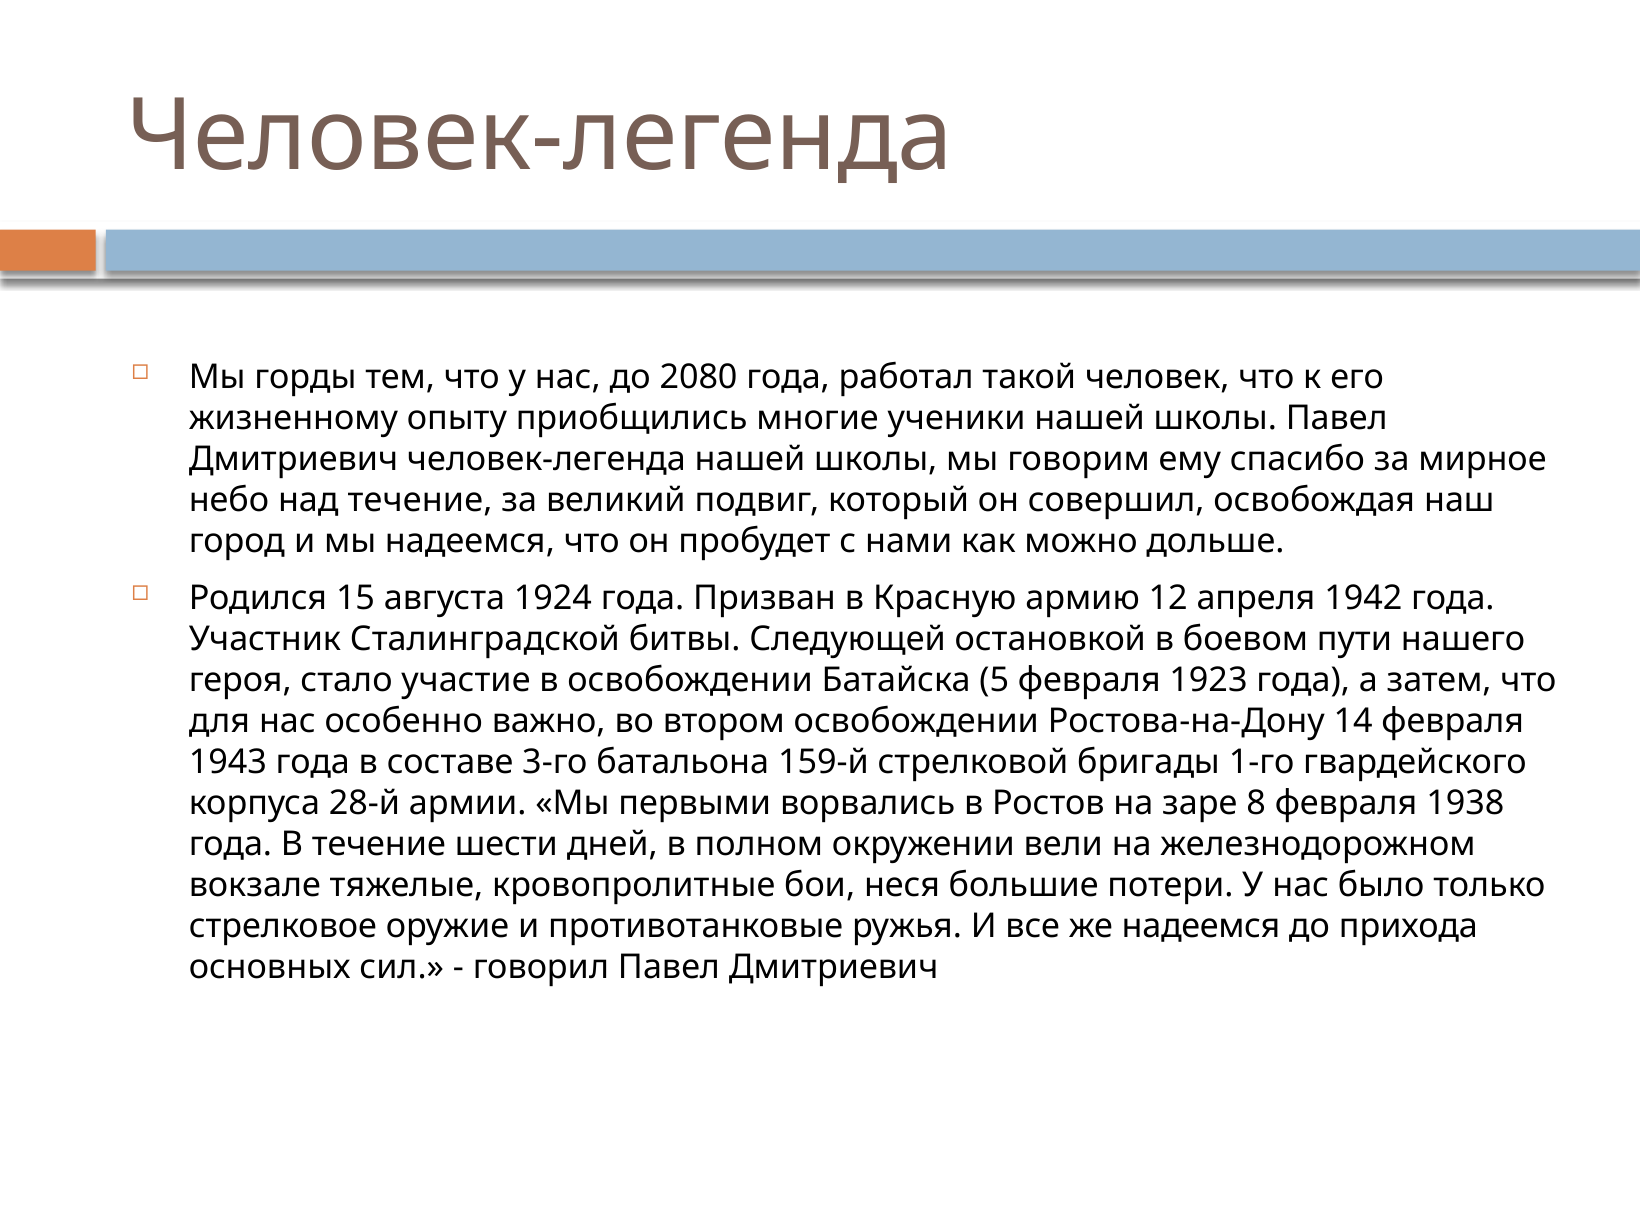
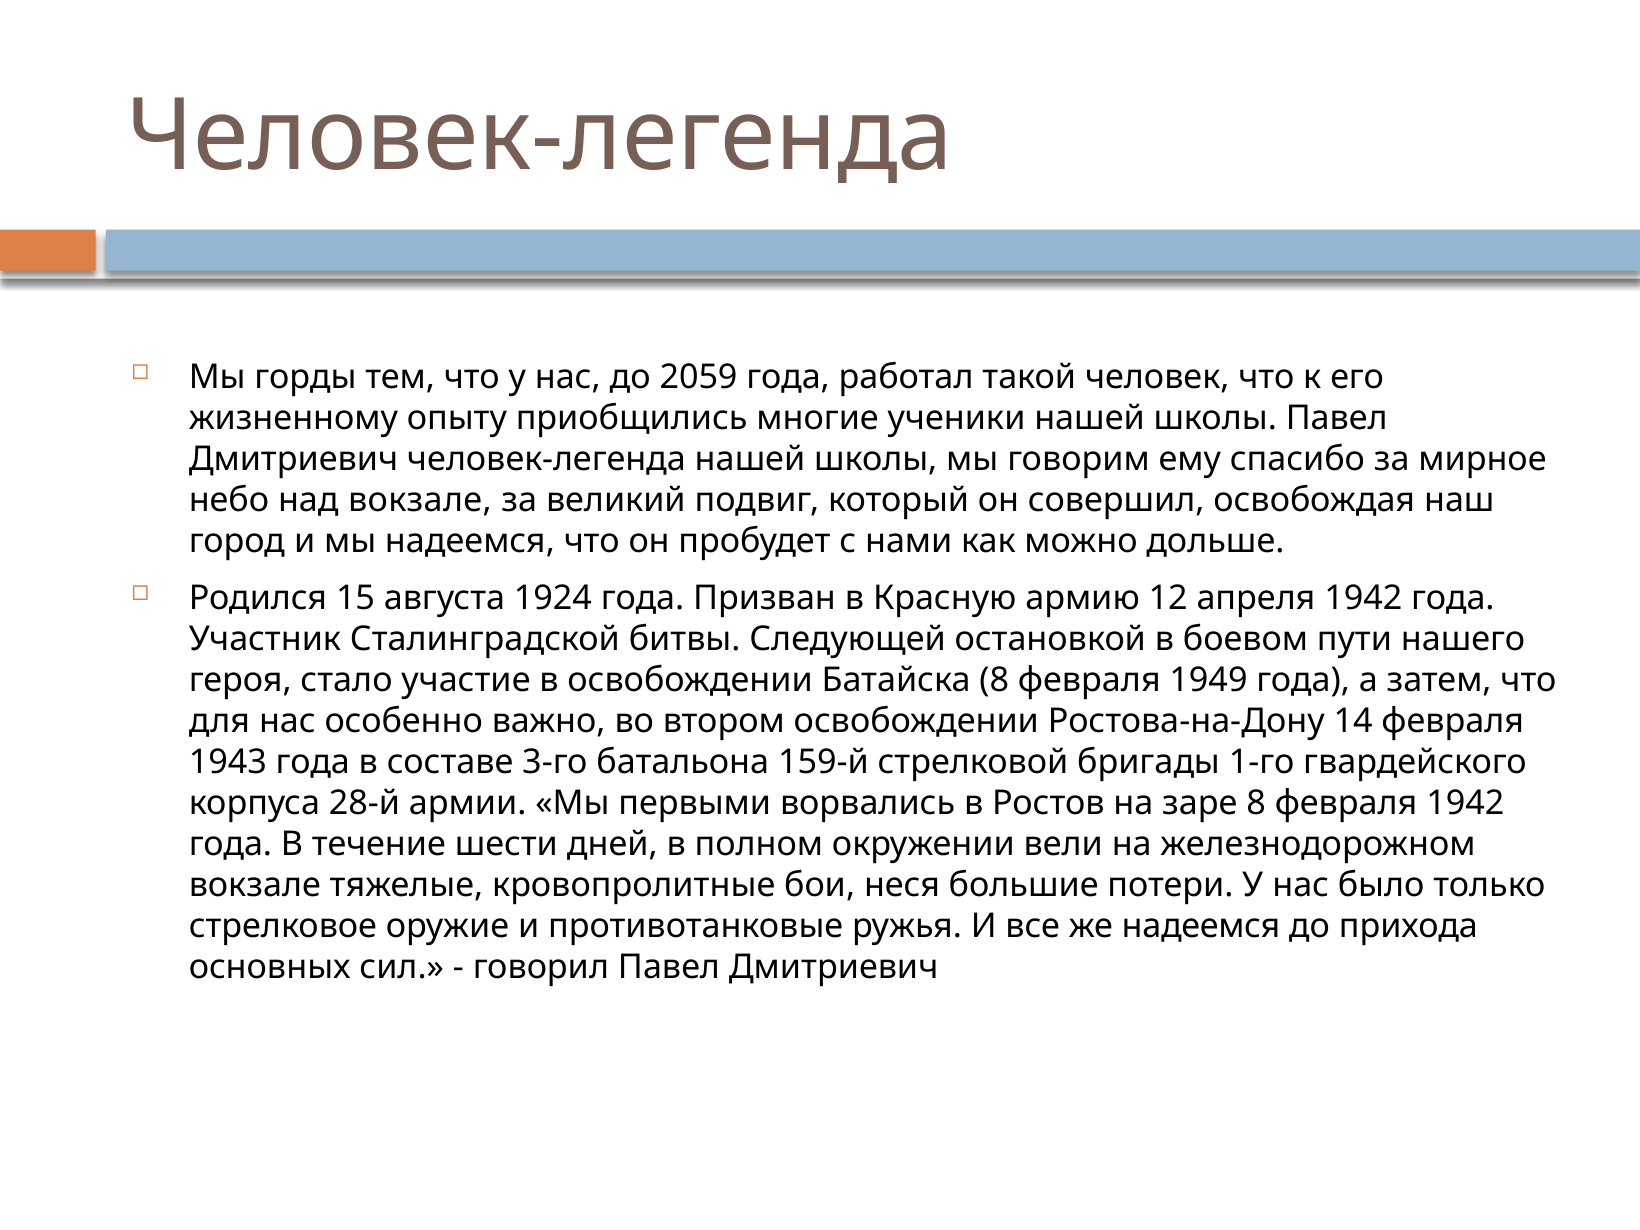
2080: 2080 -> 2059 (699, 377)
над течение: течение -> вокзале (420, 500)
Батайска 5: 5 -> 8 (994, 680)
1923: 1923 -> 1949 (1208, 680)
февраля 1938: 1938 -> 1942 (1465, 803)
